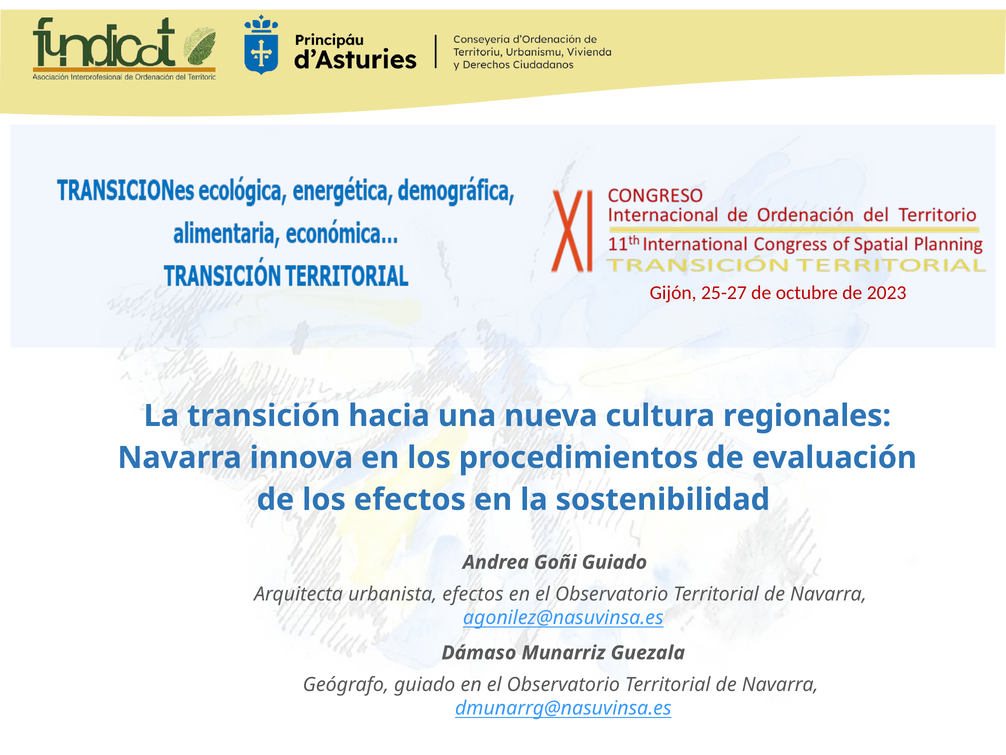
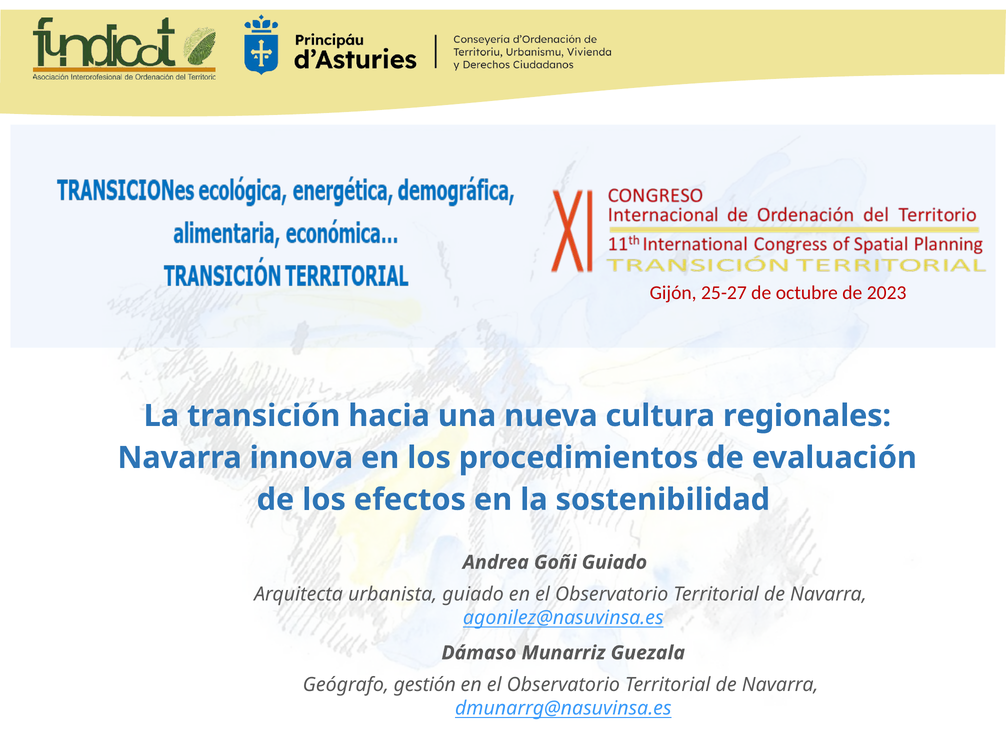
urbanista efectos: efectos -> guiado (473, 594)
Geógrafo guiado: guiado -> gestión (425, 684)
